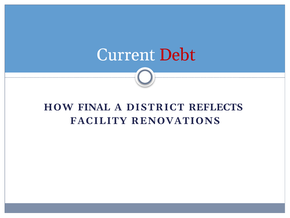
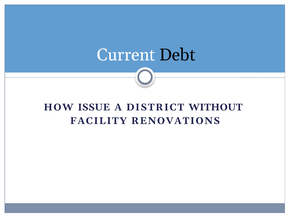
Debt colour: red -> black (177, 55)
FINAL: FINAL -> ISSUE (94, 107)
REFLECTS: REFLECTS -> WITHOUT (216, 107)
